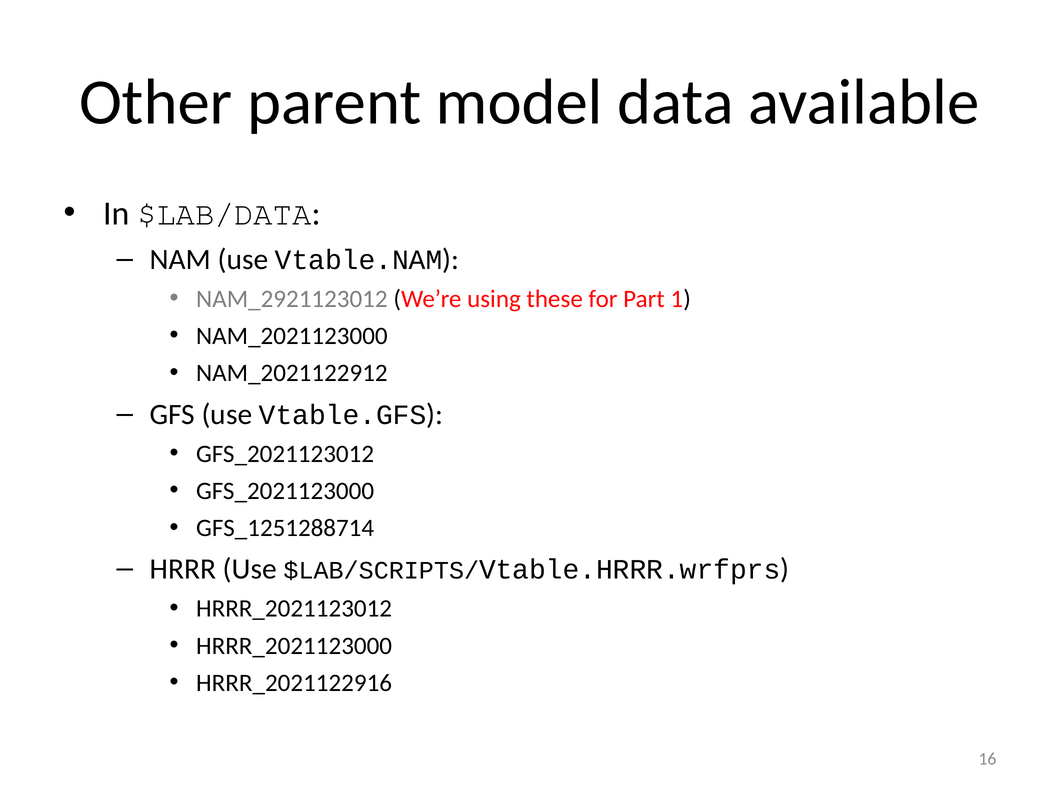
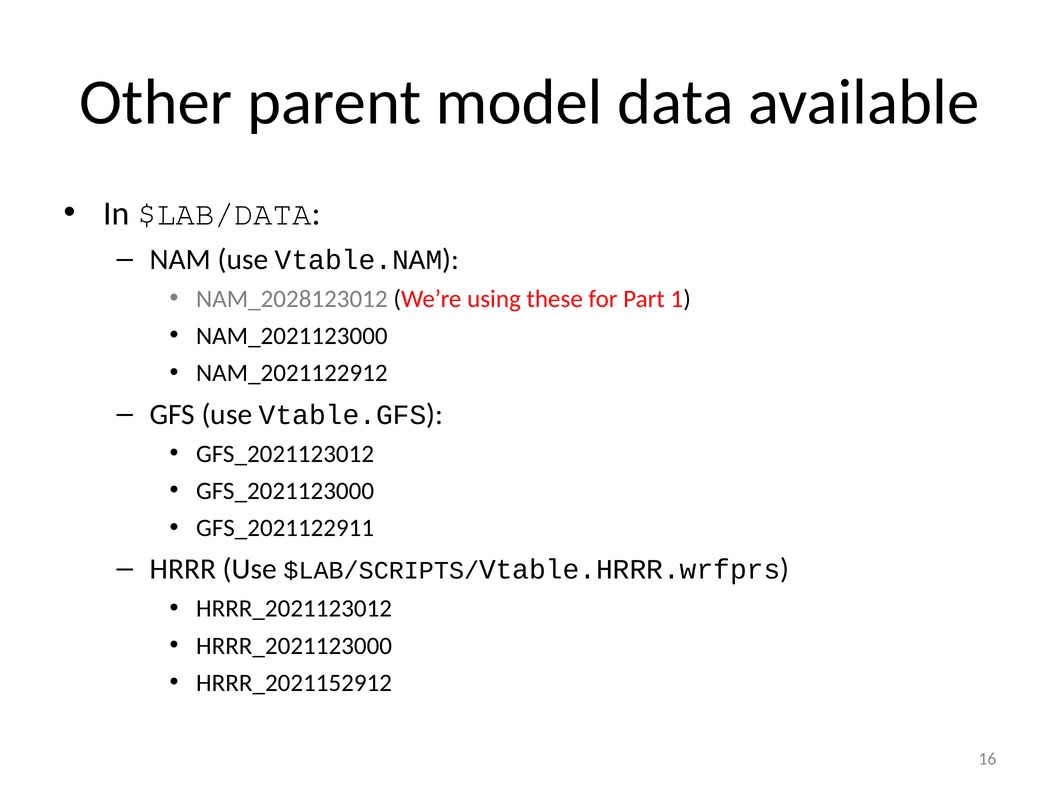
NAM_2921123012: NAM_2921123012 -> NAM_2028123012 (292, 299)
GFS_1251288714: GFS_1251288714 -> GFS_2021122911 (285, 528)
HRRR_2021122916: HRRR_2021122916 -> HRRR_2021152912 (294, 683)
